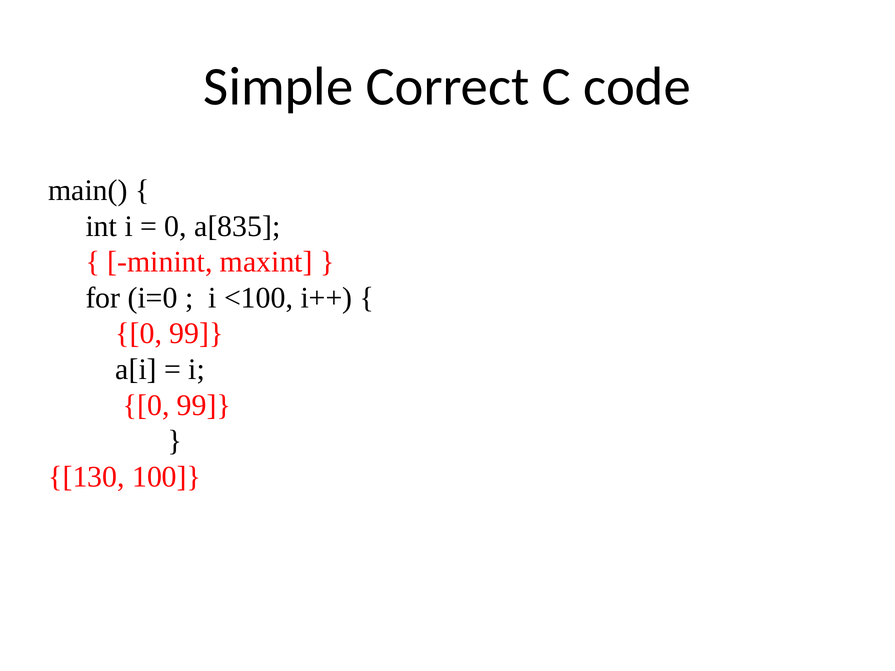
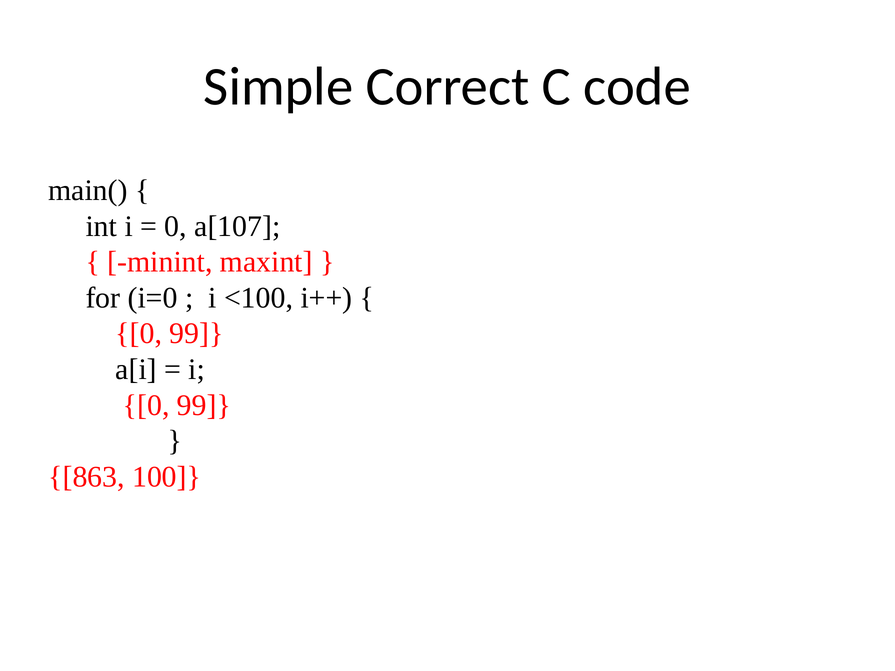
a[835: a[835 -> a[107 (237, 226)
130: 130 -> 863 (87, 477)
